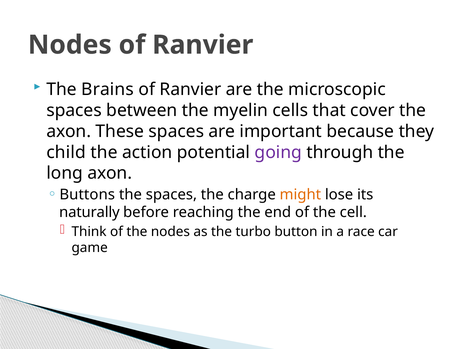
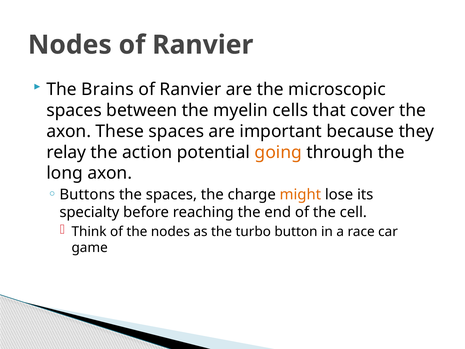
child: child -> relay (66, 152)
going colour: purple -> orange (278, 152)
naturally: naturally -> specialty (89, 212)
